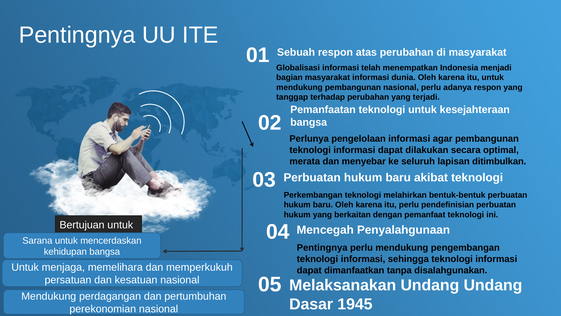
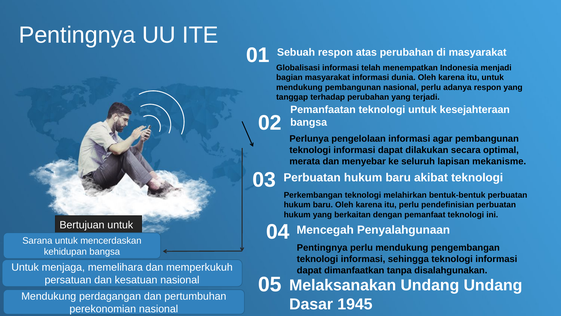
ditimbulkan: ditimbulkan -> mekanisme (499, 161)
